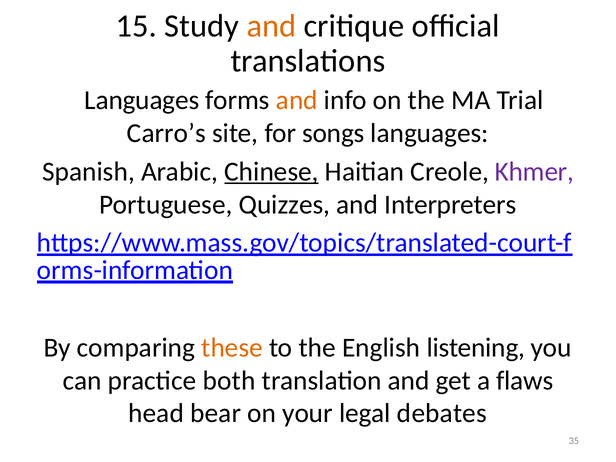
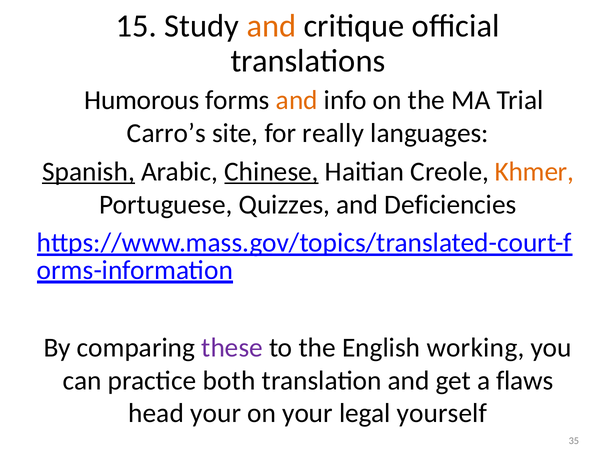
Languages: Languages -> Humorous (142, 100)
songs: songs -> really (333, 133)
Spanish underline: none -> present (89, 172)
Khmer colour: purple -> orange (534, 172)
Interpreters: Interpreters -> Deficiencies (450, 205)
these colour: orange -> purple (232, 348)
listening: listening -> working (475, 348)
head bear: bear -> your (216, 413)
debates: debates -> yourself (442, 413)
